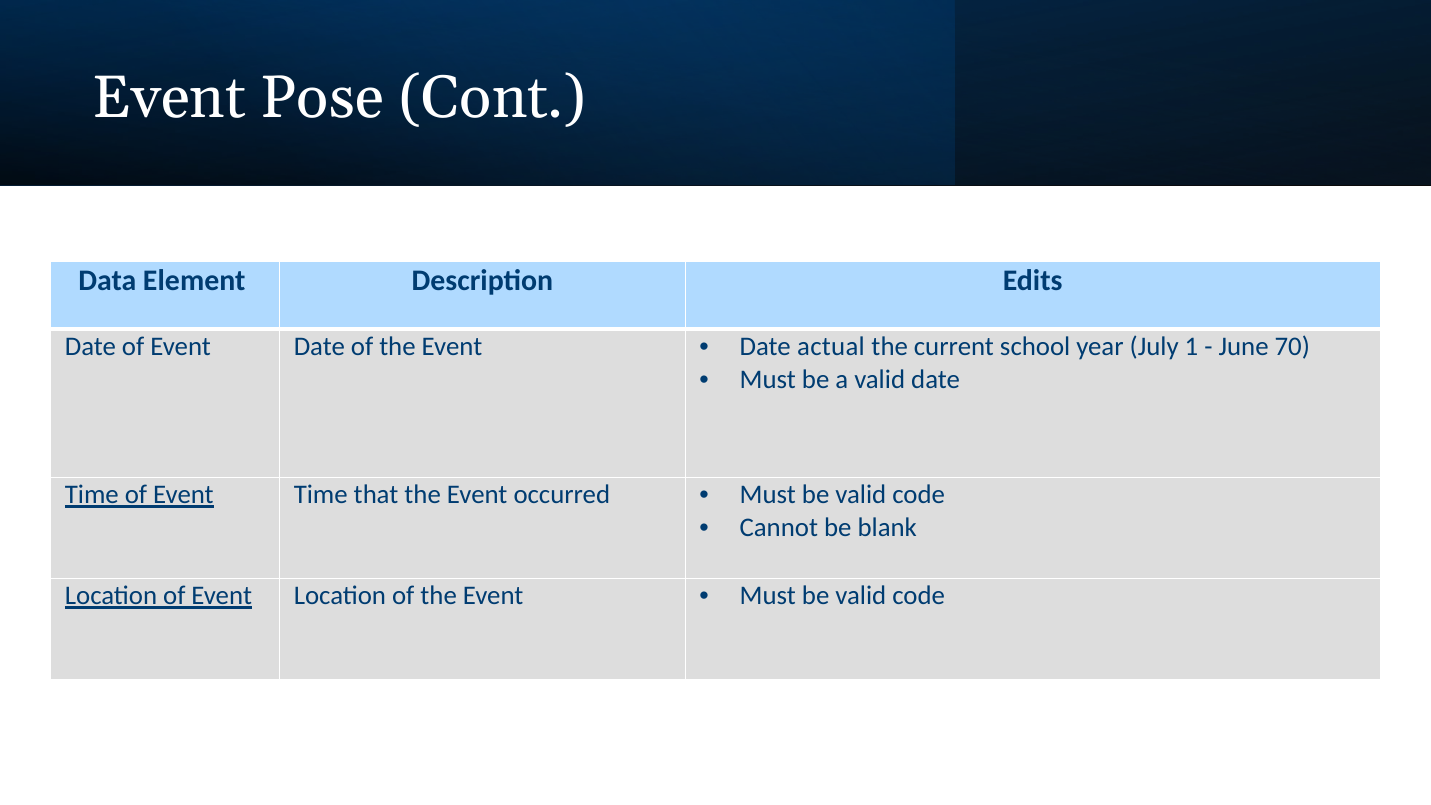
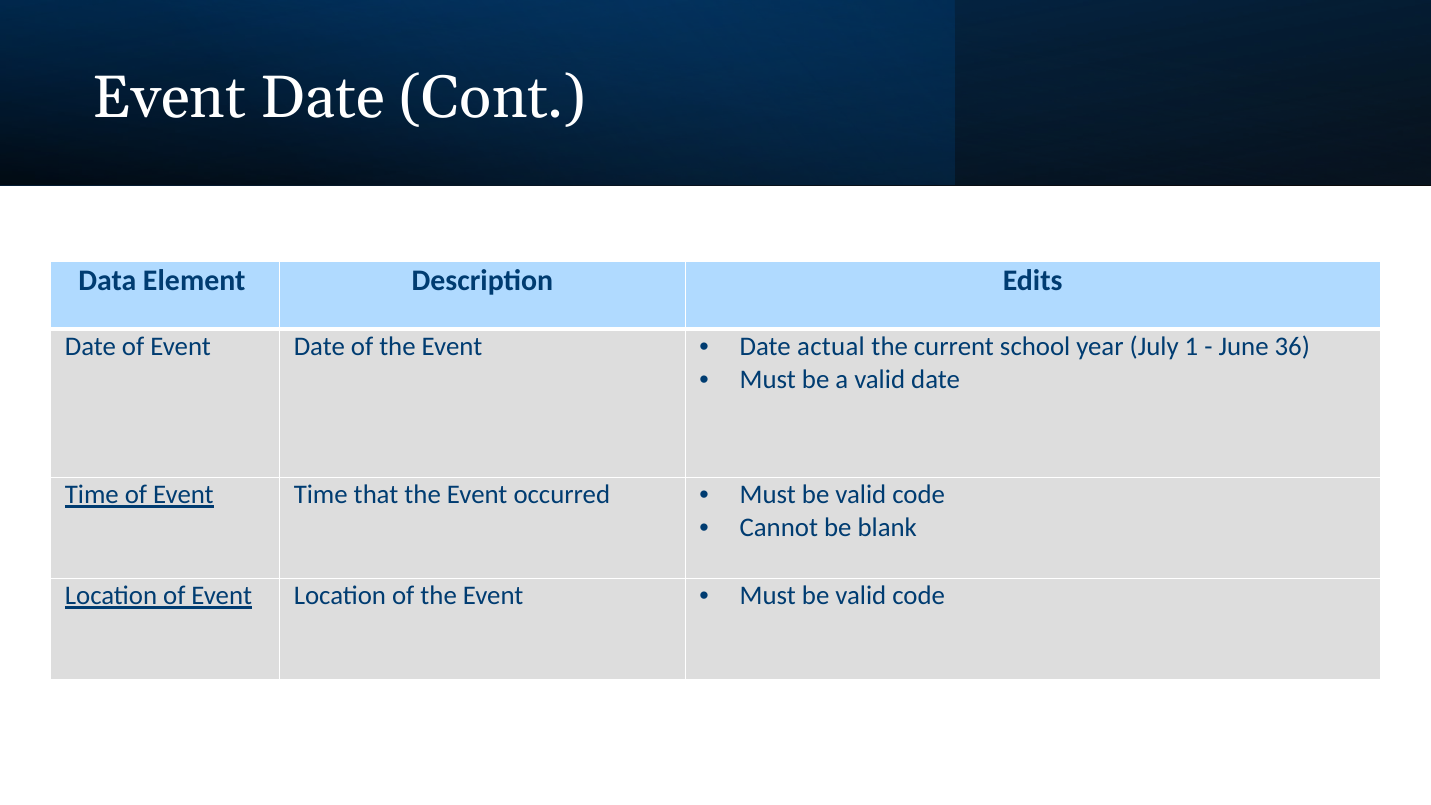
Pose: Pose -> Date (323, 98)
70: 70 -> 36 (1292, 347)
